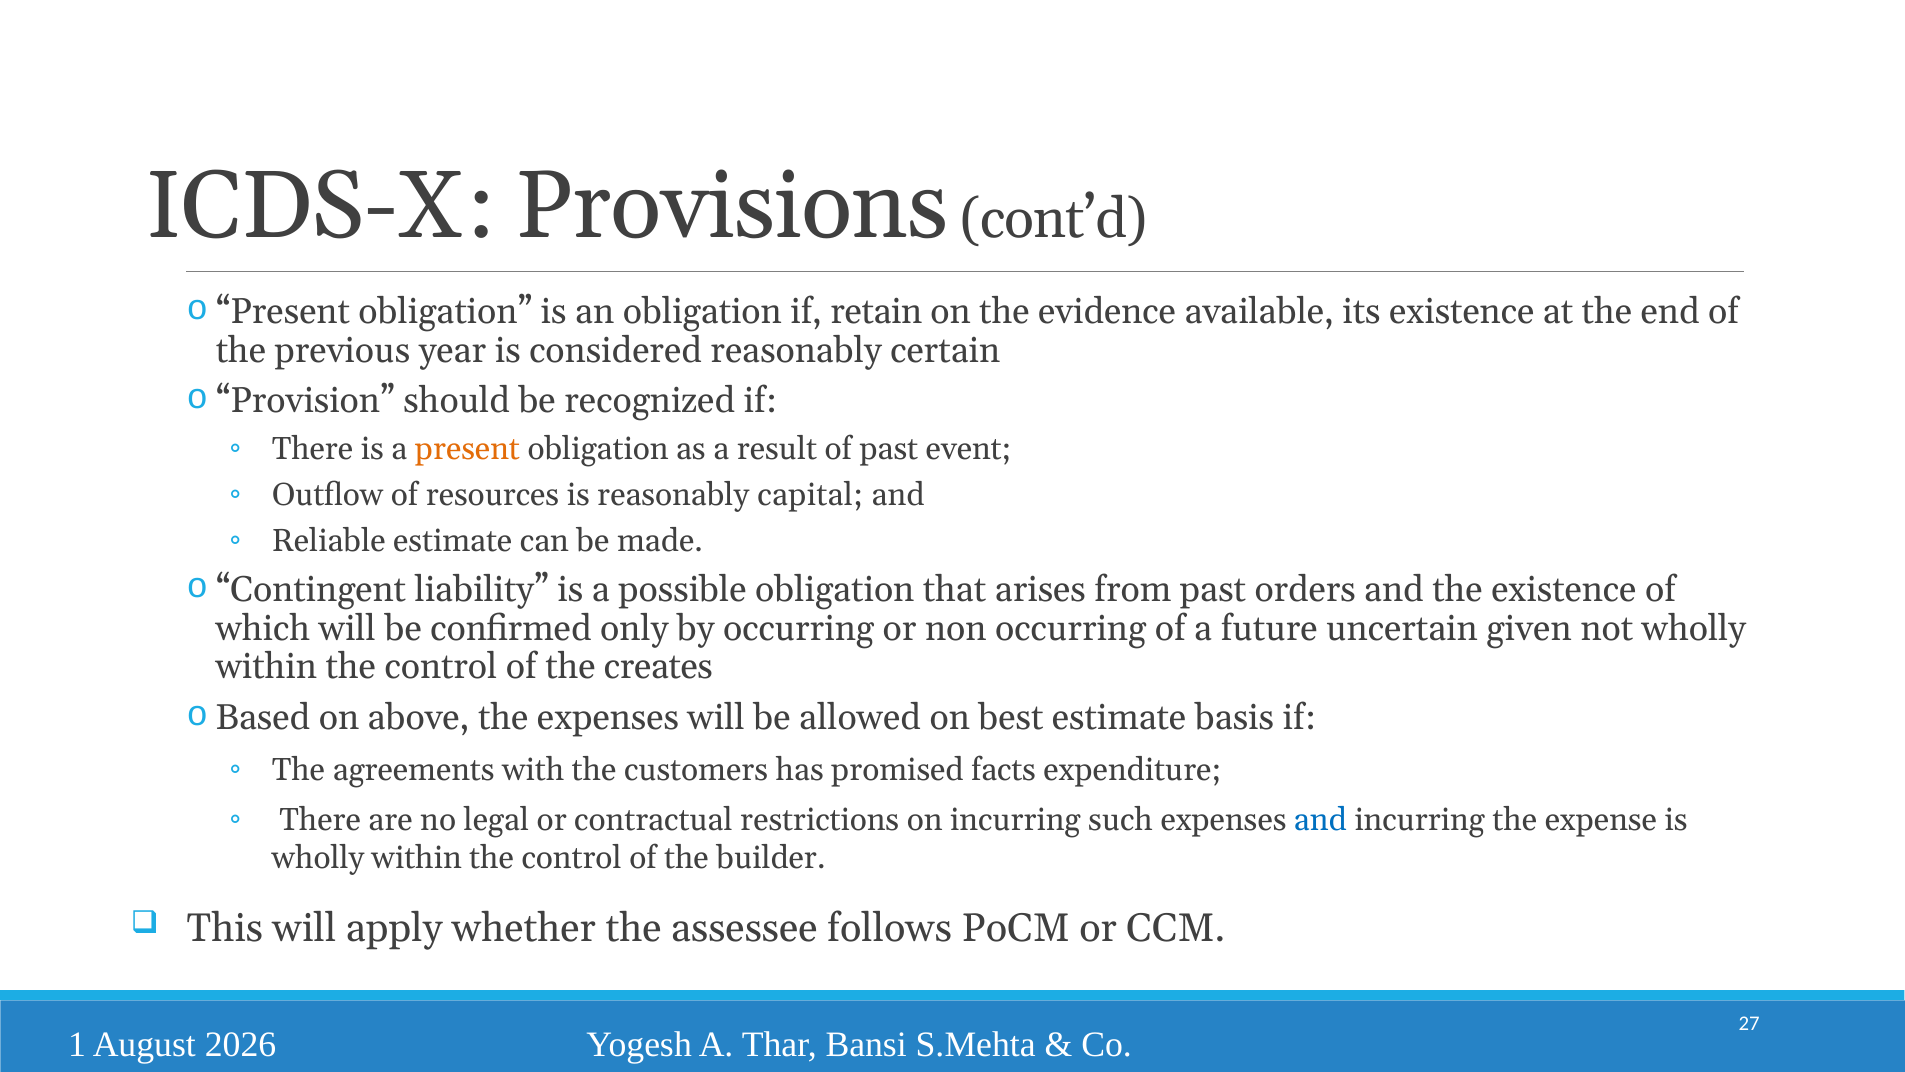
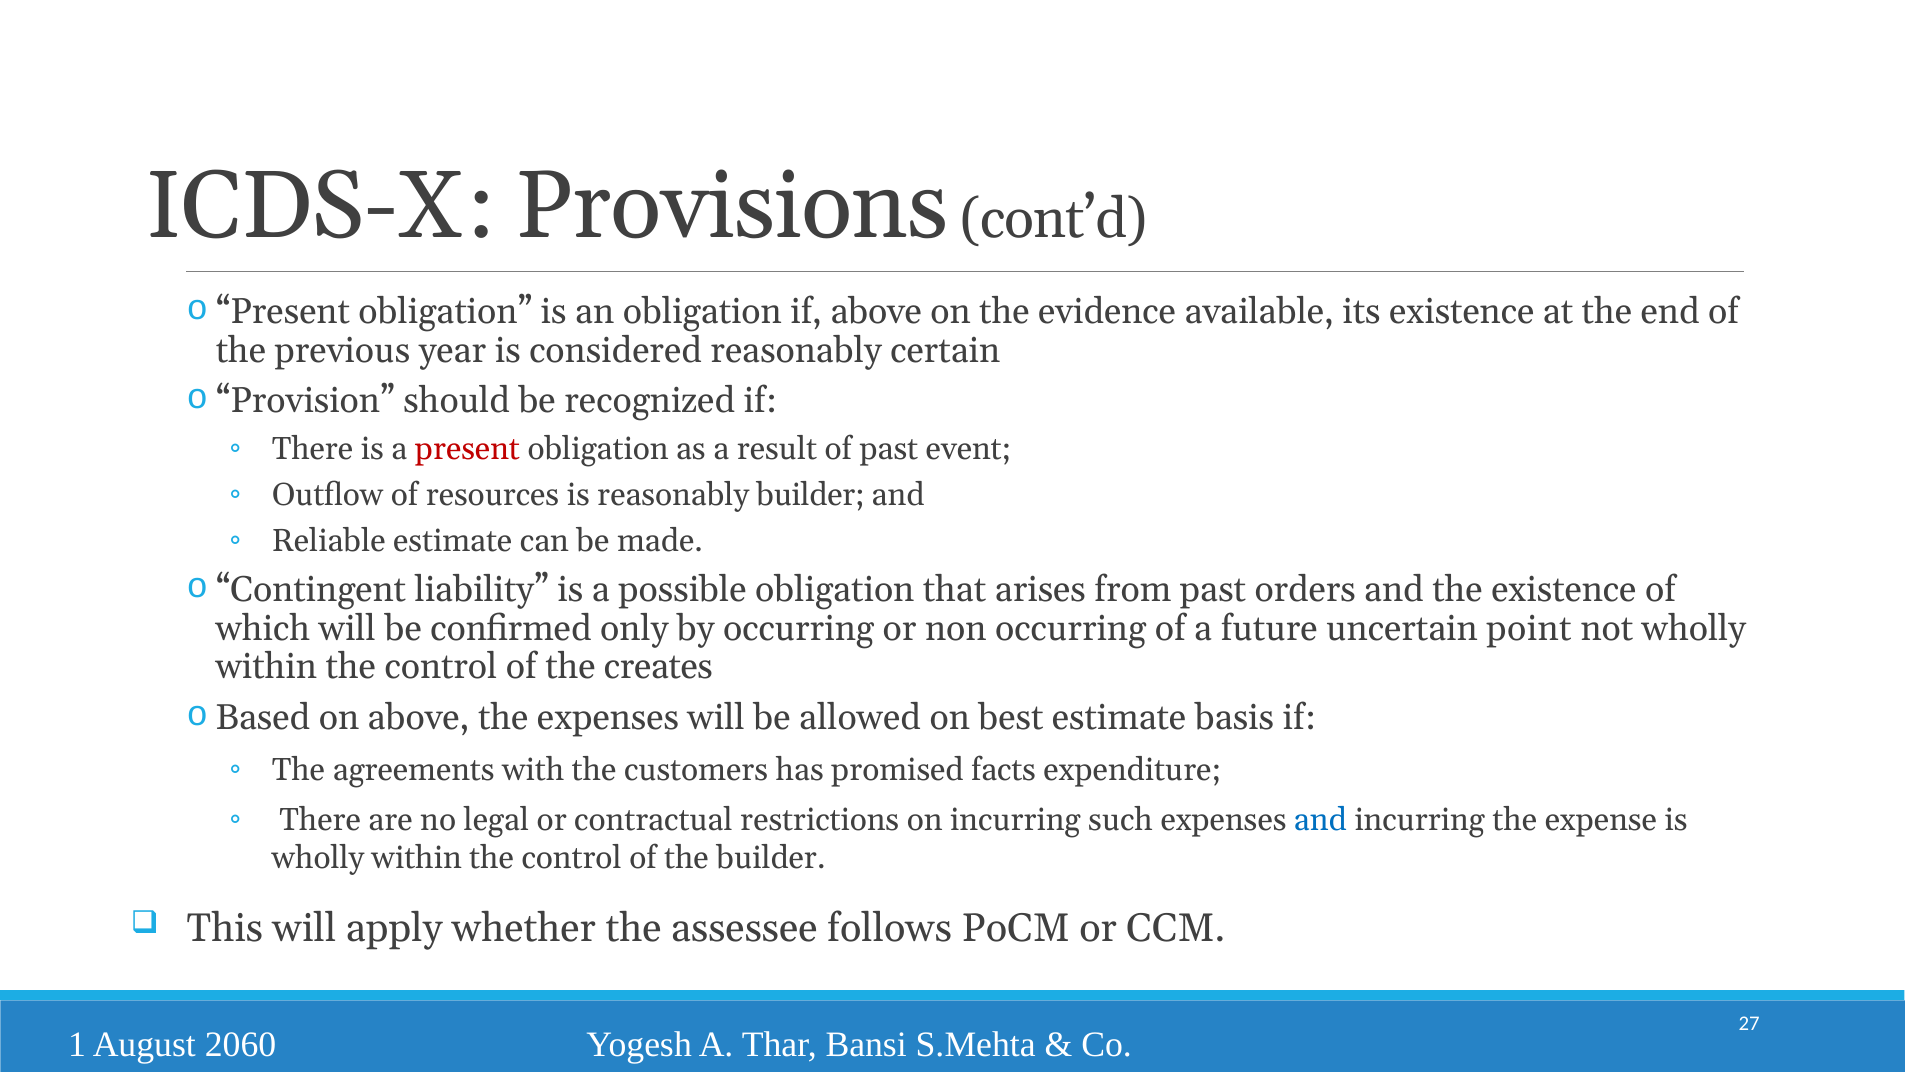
if retain: retain -> above (876, 311)
present colour: orange -> red (467, 449)
reasonably capital: capital -> builder (811, 495)
given: given -> point (1529, 628)
2026: 2026 -> 2060 (241, 1045)
